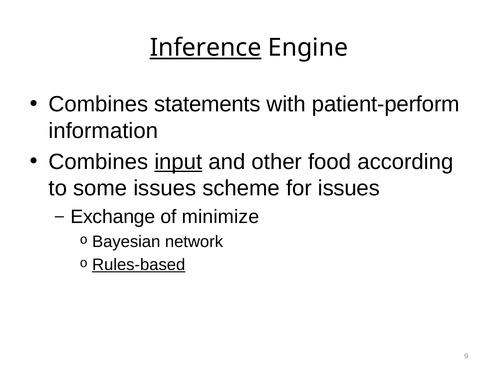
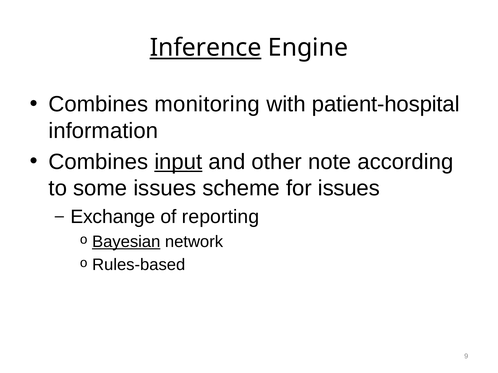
statements: statements -> monitoring (207, 104)
patient-perform: patient-perform -> patient-hospital (386, 104)
food: food -> note (330, 162)
minimize: minimize -> reporting (221, 217)
Bayesian underline: none -> present (126, 242)
Rules-based underline: present -> none (139, 265)
